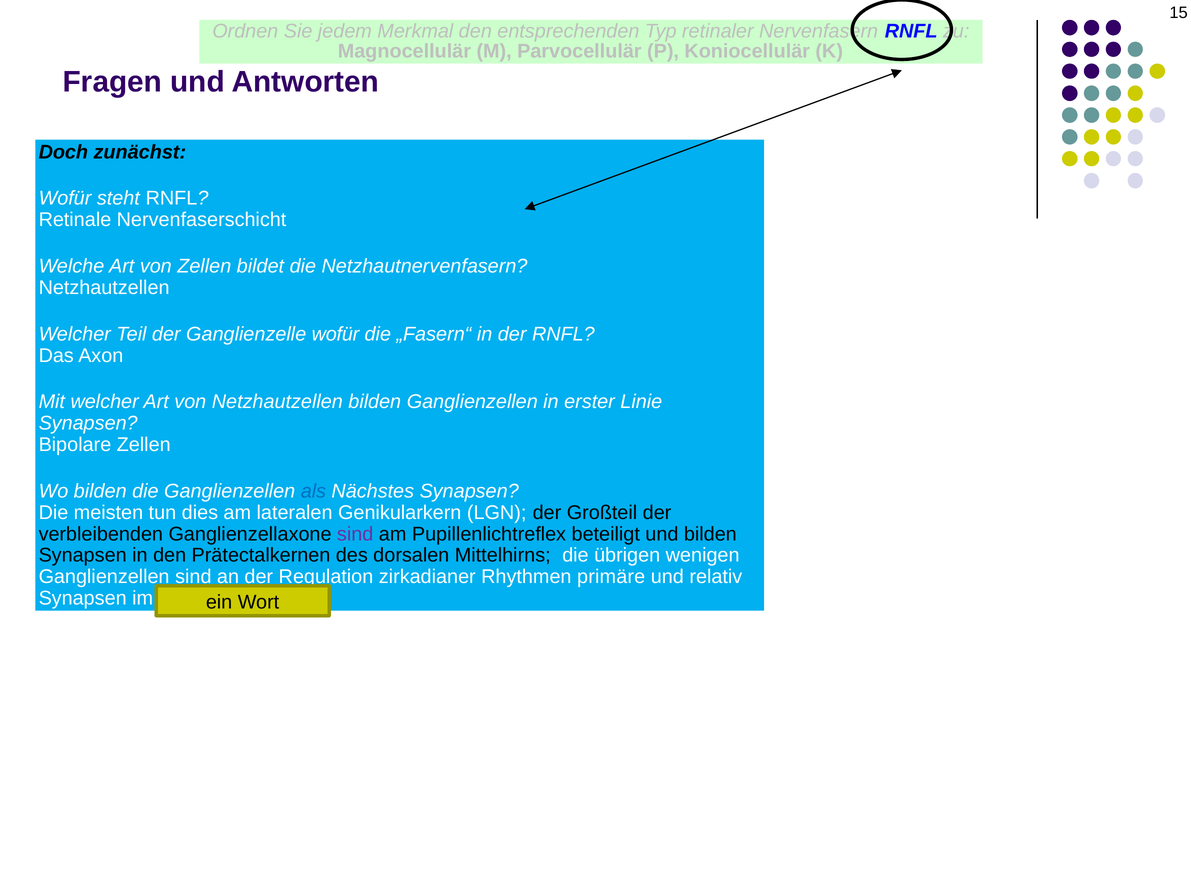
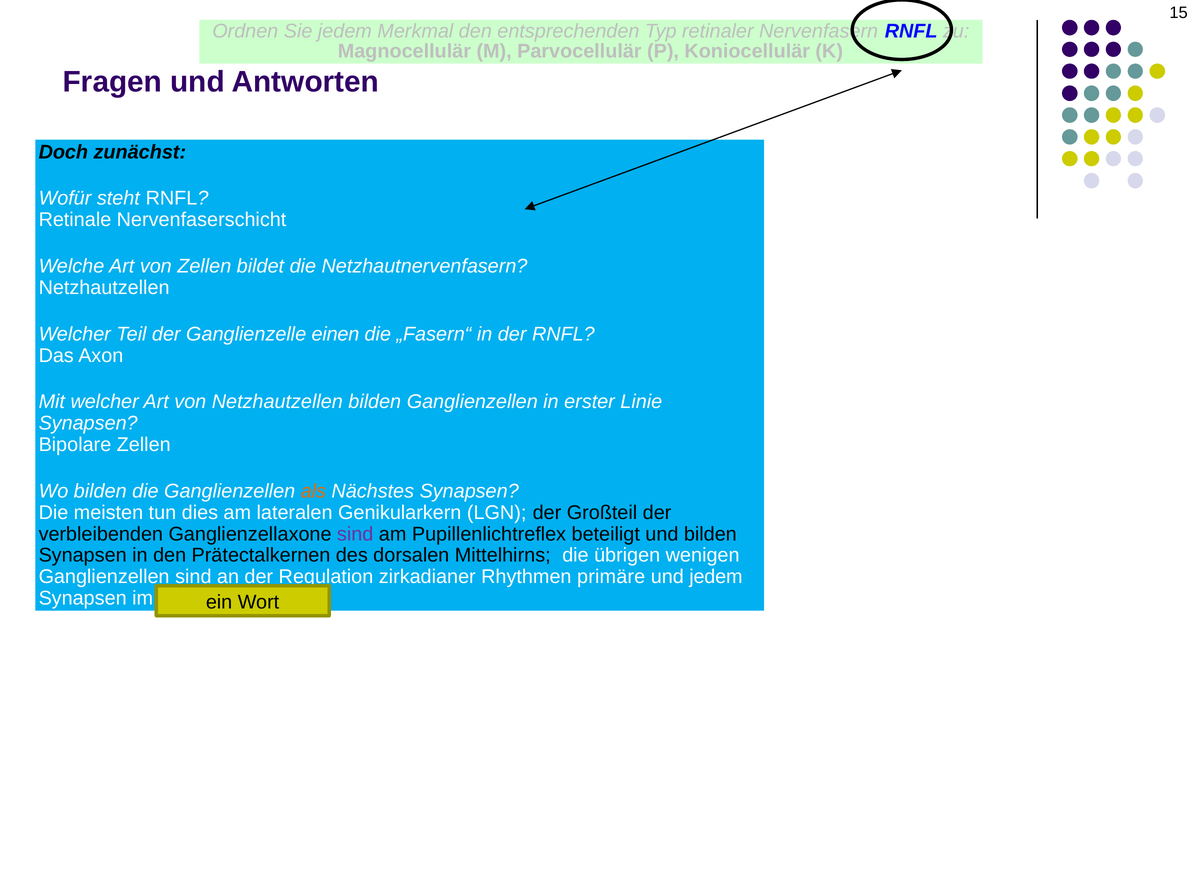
Ganglienzelle wofür: wofür -> einen (335, 334)
als colour: blue -> orange (313, 491)
und relativ: relativ -> jedem (716, 577)
